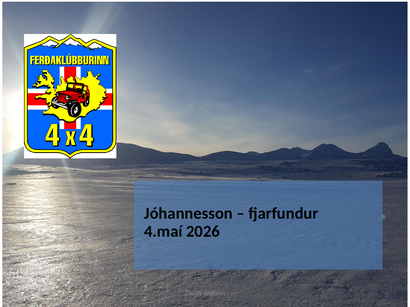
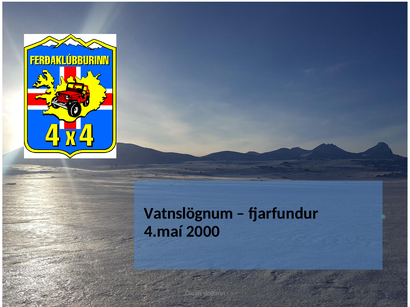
Jóhannesson: Jóhannesson -> Vatnslögnum (189, 214)
2026: 2026 -> 2000 (203, 232)
